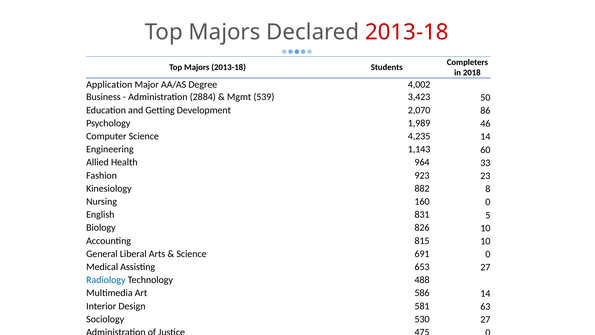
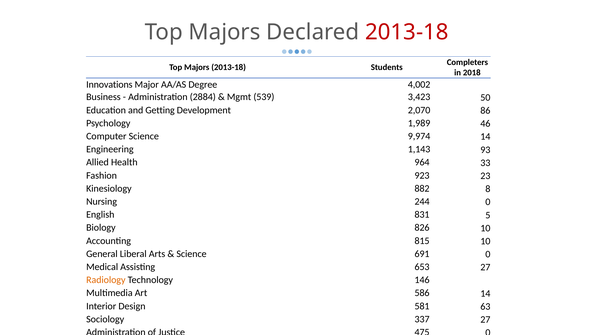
Application: Application -> Innovations (109, 84)
4,235: 4,235 -> 9,974 (419, 136)
60: 60 -> 93 (485, 150)
160: 160 -> 244 (422, 201)
Radiology colour: blue -> orange (106, 280)
488: 488 -> 146 (422, 280)
530: 530 -> 337 (422, 319)
